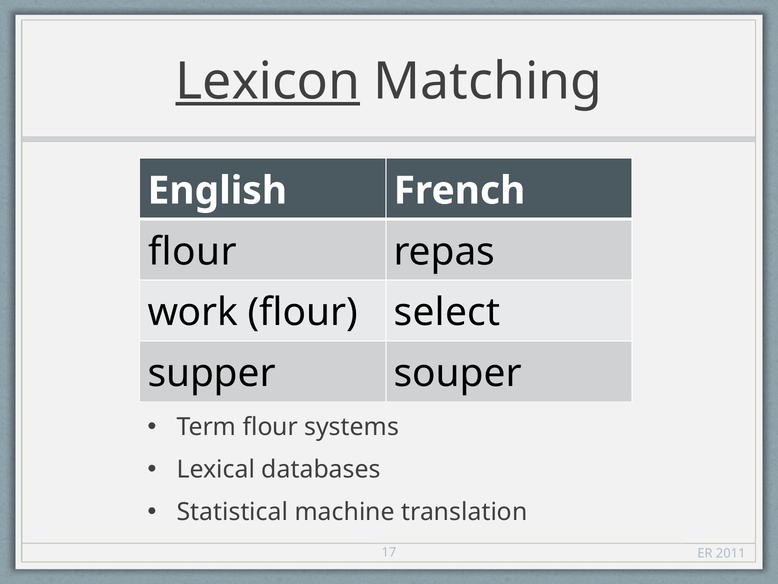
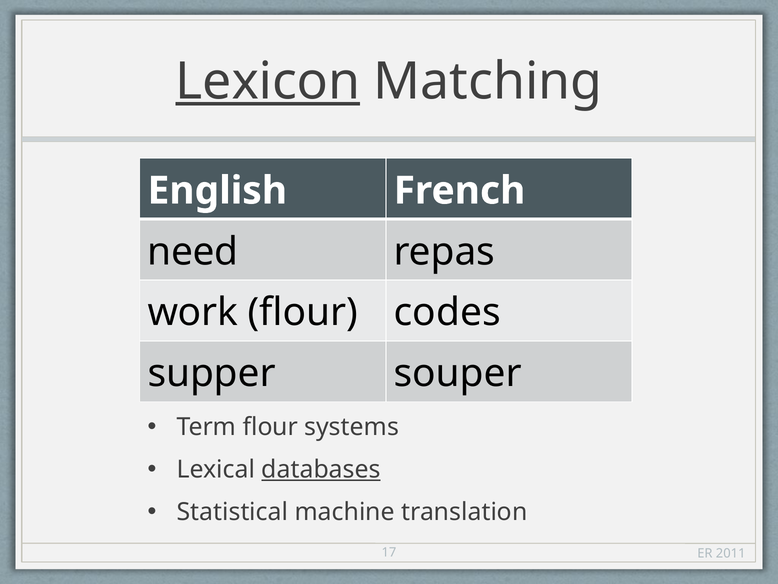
flour: flour -> need (193, 251)
select: select -> codes (447, 312)
databases underline: none -> present (321, 469)
